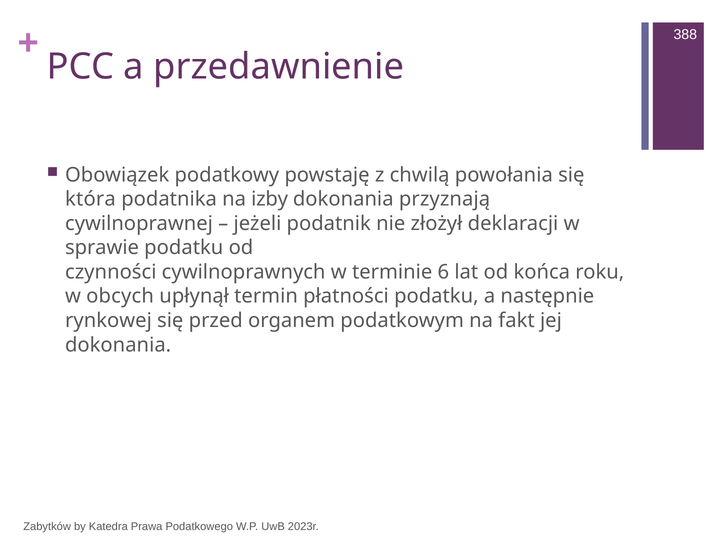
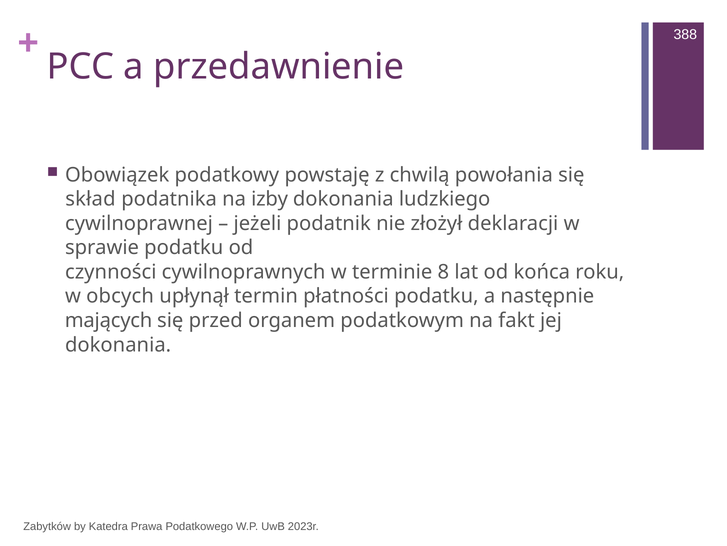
która: która -> skład (90, 199)
przyznają: przyznają -> ludzkiego (445, 199)
6: 6 -> 8 (443, 272)
rynkowej: rynkowej -> mających (109, 320)
